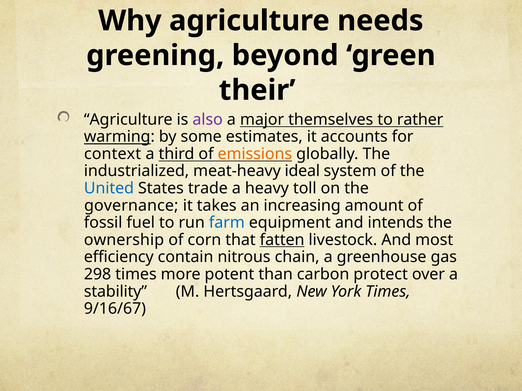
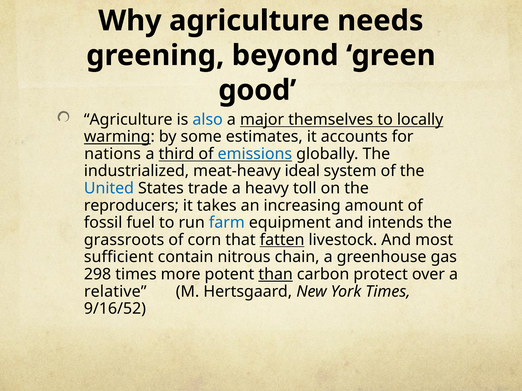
their: their -> good (257, 90)
also colour: purple -> blue (208, 120)
rather: rather -> locally (420, 120)
context: context -> nations (113, 154)
emissions colour: orange -> blue (255, 154)
governance: governance -> reproducers (131, 206)
ownership: ownership -> grassroots (124, 240)
efficiency: efficiency -> sufficient (119, 257)
than underline: none -> present (276, 275)
stability: stability -> relative (115, 292)
9/16/67: 9/16/67 -> 9/16/52 (115, 309)
